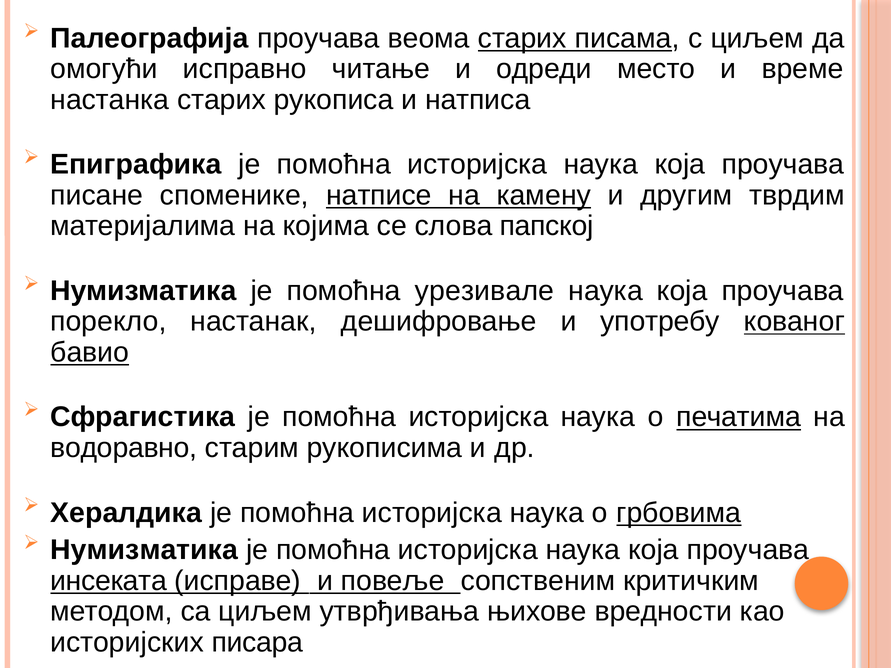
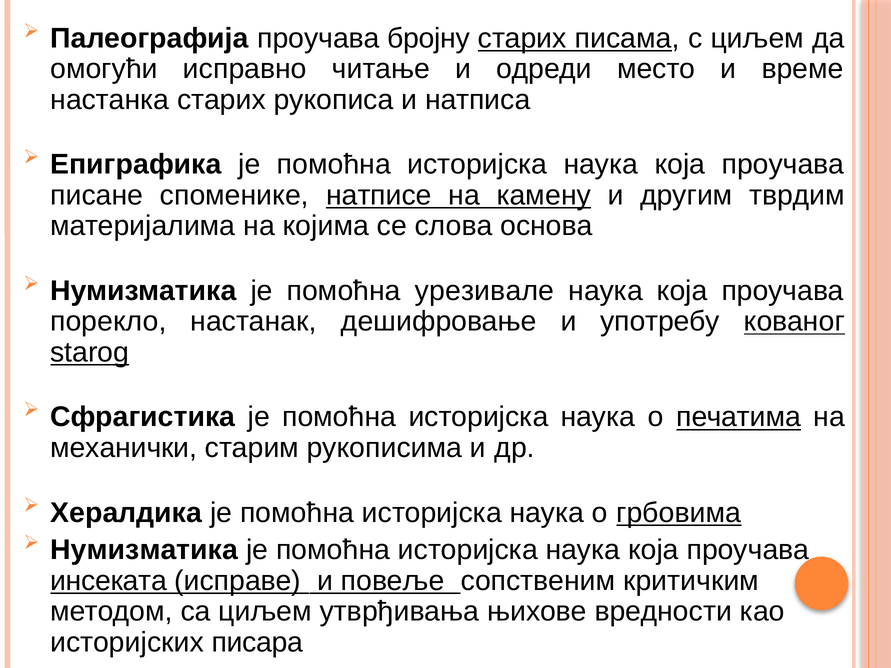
веома: веома -> бројну (429, 38)
папској: папској -> основа (546, 226)
бавио: бавио -> starog (90, 352)
водоравно: водоравно -> механички (124, 448)
